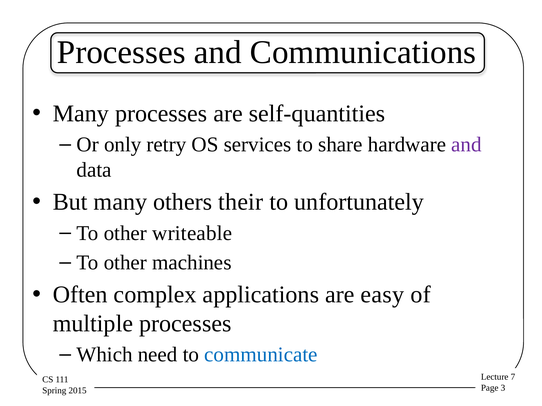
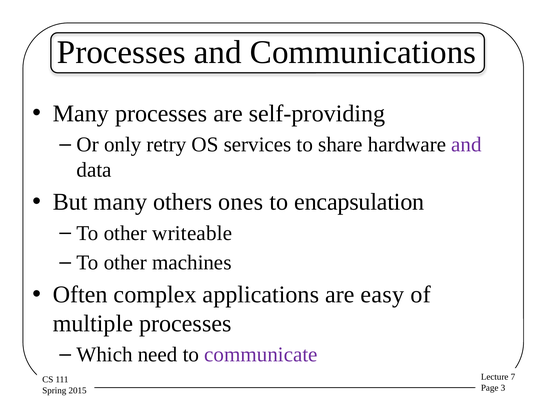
self-quantities: self-quantities -> self-providing (317, 114)
their: their -> ones (241, 202)
unfortunately: unfortunately -> encapsulation (359, 202)
communicate colour: blue -> purple (261, 355)
